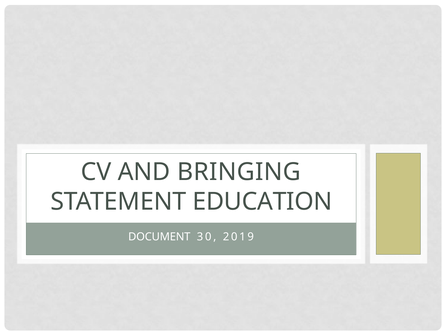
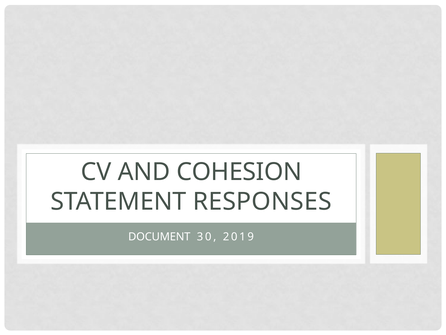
BRINGING: BRINGING -> COHESION (239, 172)
EDUCATION: EDUCATION -> RESPONSES (262, 201)
